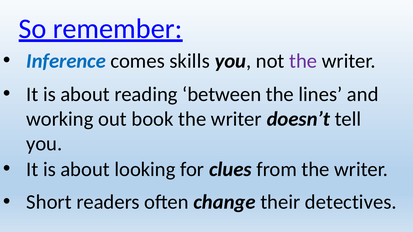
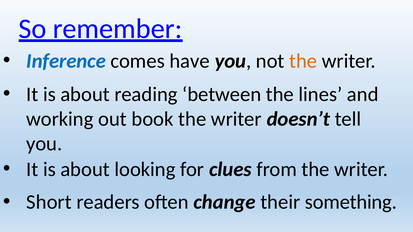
skills: skills -> have (190, 61)
the colour: purple -> orange (303, 61)
detectives: detectives -> something (351, 202)
